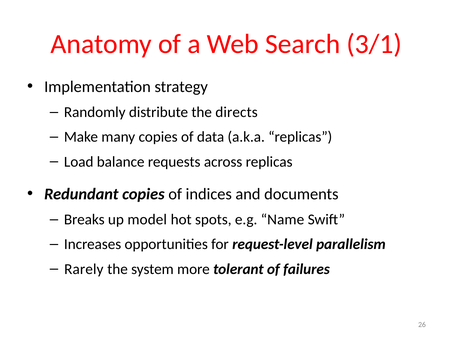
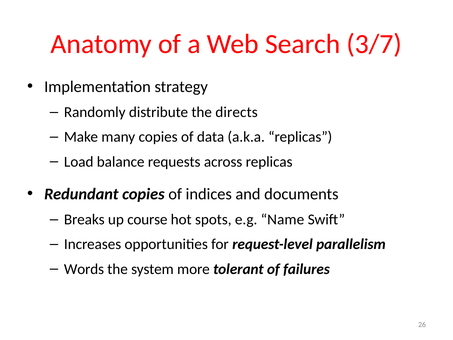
3/1: 3/1 -> 3/7 (374, 44)
model: model -> course (147, 219)
Rarely: Rarely -> Words (84, 269)
